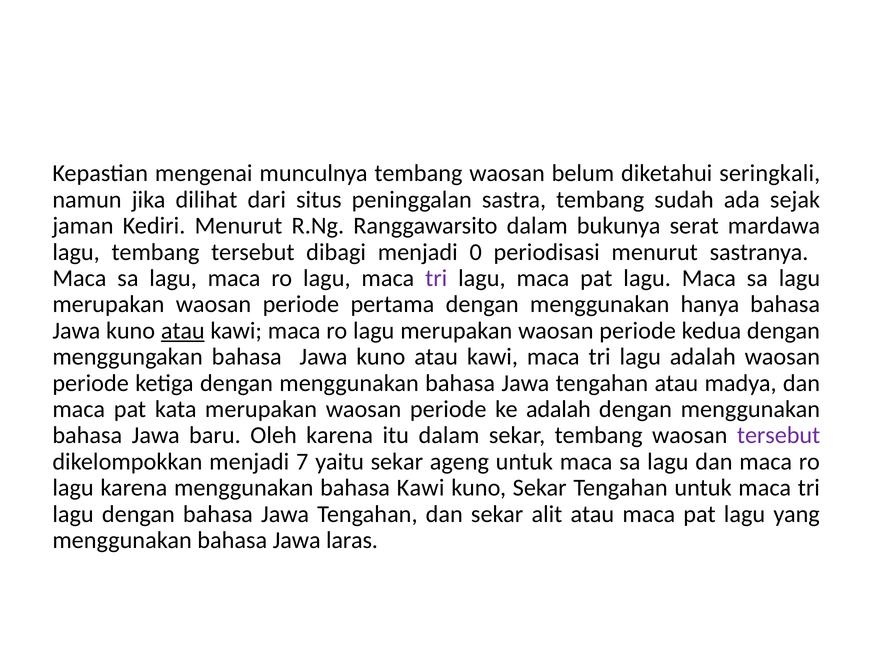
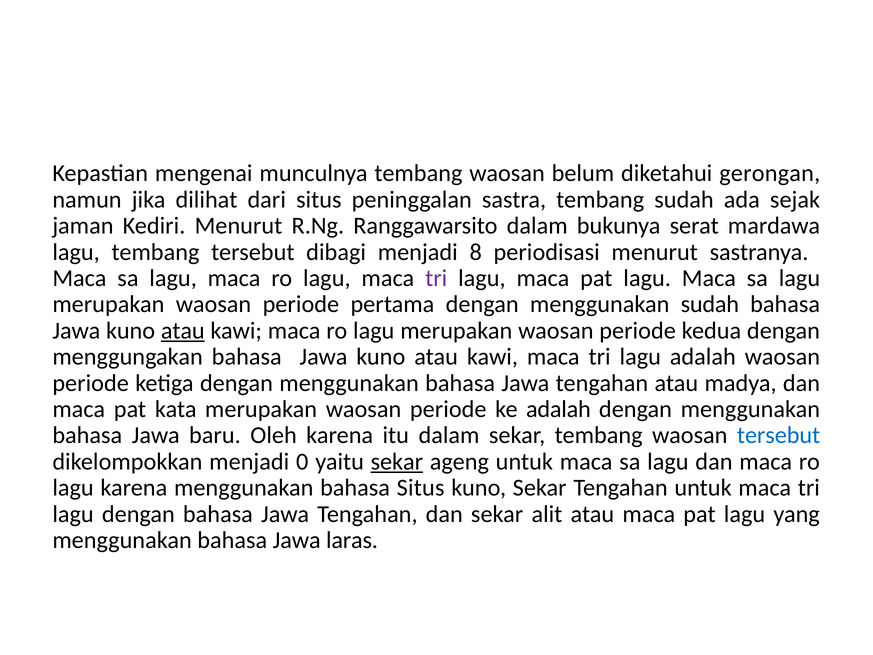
seringkali: seringkali -> gerongan (770, 173)
0: 0 -> 8 (476, 252)
menggunakan hanya: hanya -> sudah (710, 304)
tersebut colour: purple -> blue (779, 435)
7: 7 -> 0 (302, 461)
sekar underline: none -> present (397, 461)
bahasa Kawi: Kawi -> Situs (421, 488)
